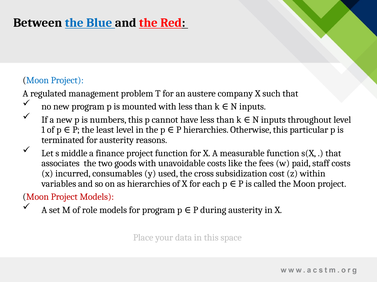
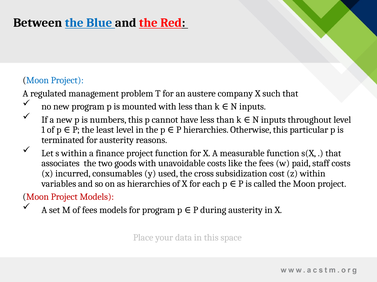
s middle: middle -> within (74, 154)
of role: role -> fees (90, 211)
